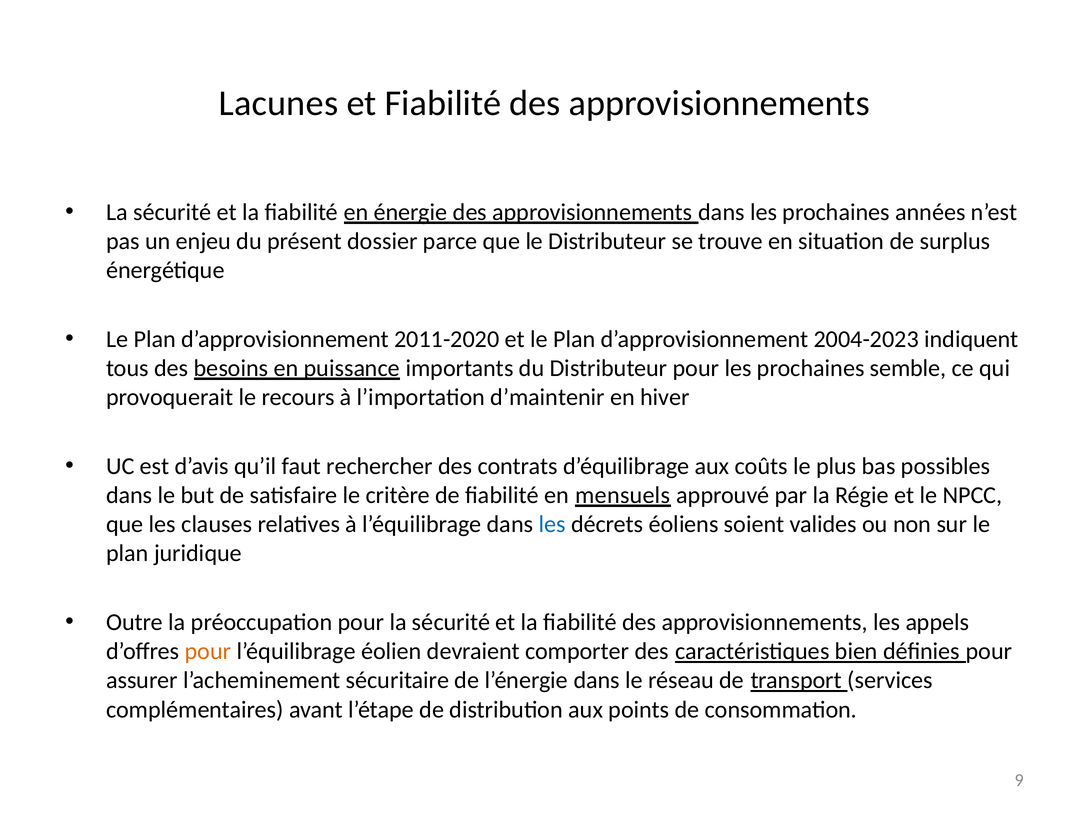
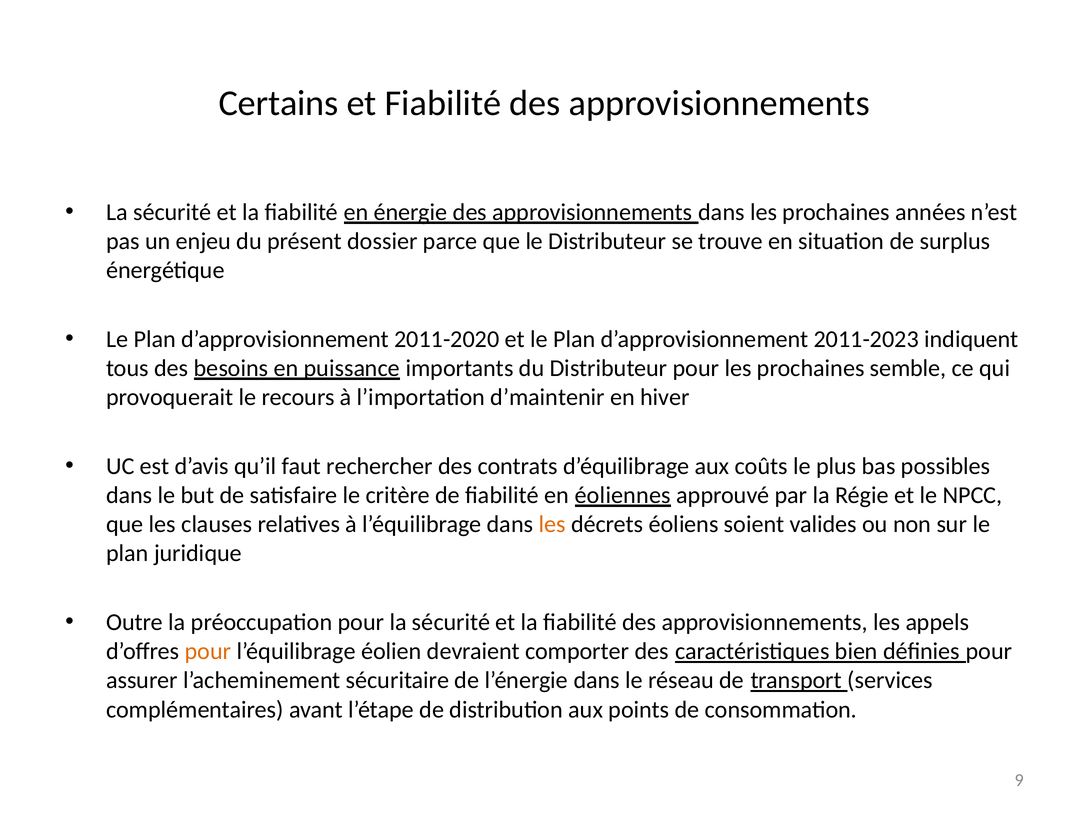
Lacunes: Lacunes -> Certains (279, 103)
2004-2023: 2004-2023 -> 2011-2023 (866, 339)
mensuels: mensuels -> éoliennes (623, 495)
les colour: blue -> orange (552, 524)
